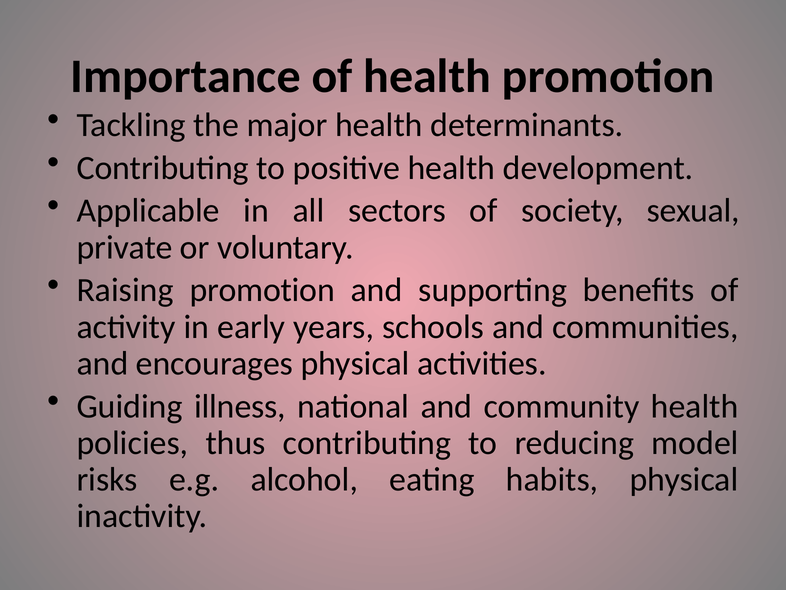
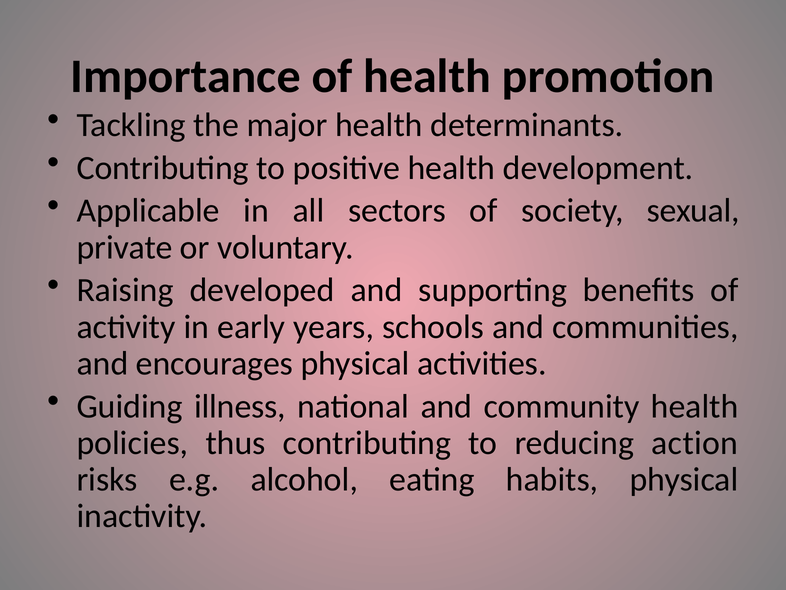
Raising promotion: promotion -> developed (262, 290)
model: model -> action (695, 443)
